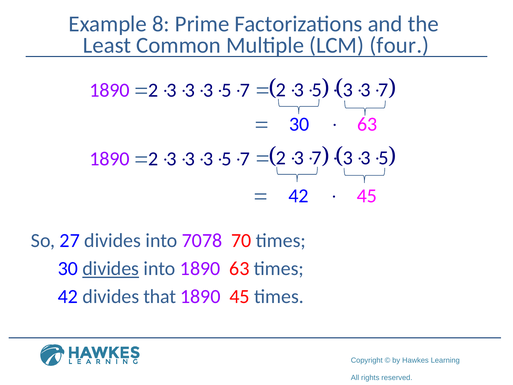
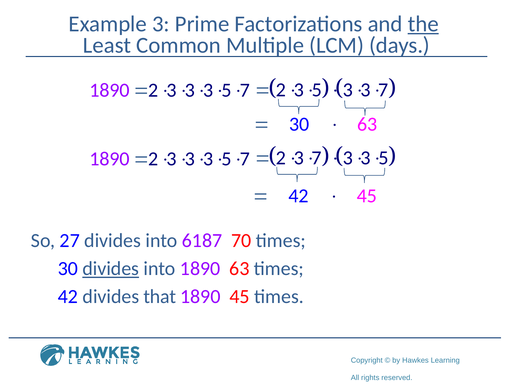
Example 8: 8 -> 3 (161, 24)
the underline: none -> present (423, 24)
four: four -> days (400, 45)
7078: 7078 -> 6187 (202, 241)
